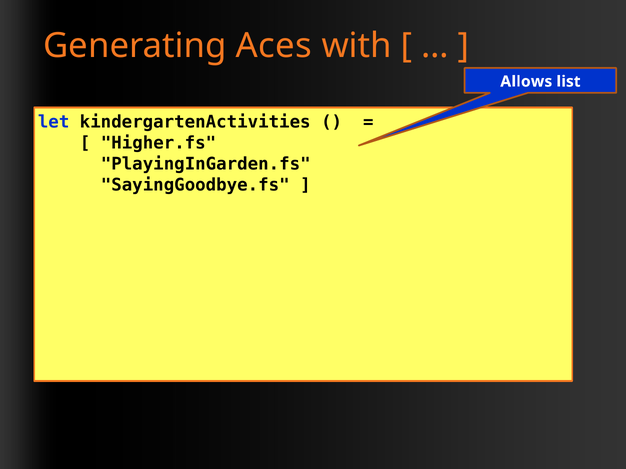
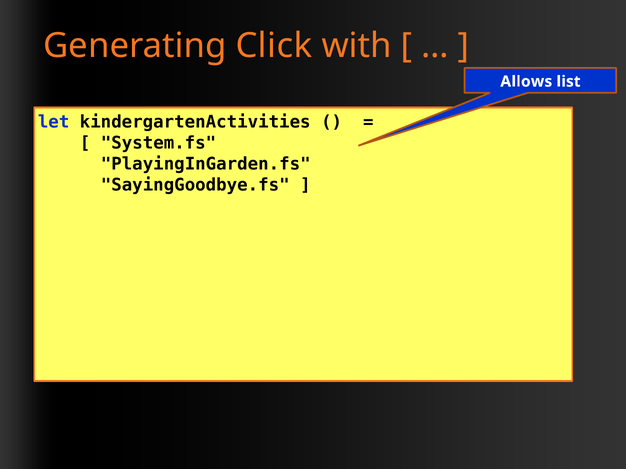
Aces: Aces -> Click (274, 46)
Higher.fs: Higher.fs -> System.fs (159, 143)
